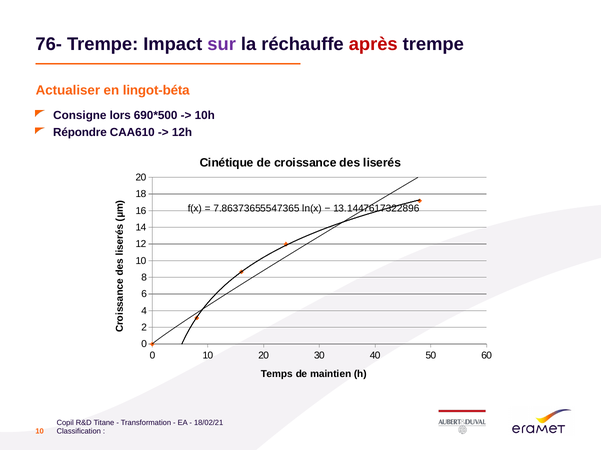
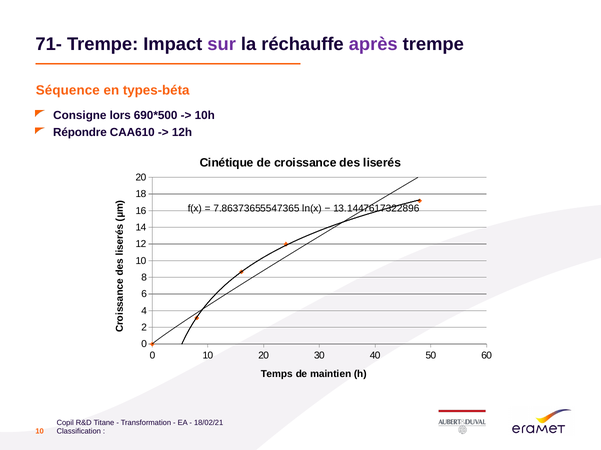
76-: 76- -> 71- (49, 44)
après colour: red -> purple (373, 44)
Actualiser: Actualiser -> Séquence (68, 91)
lingot-béta: lingot-béta -> types-béta (156, 91)
